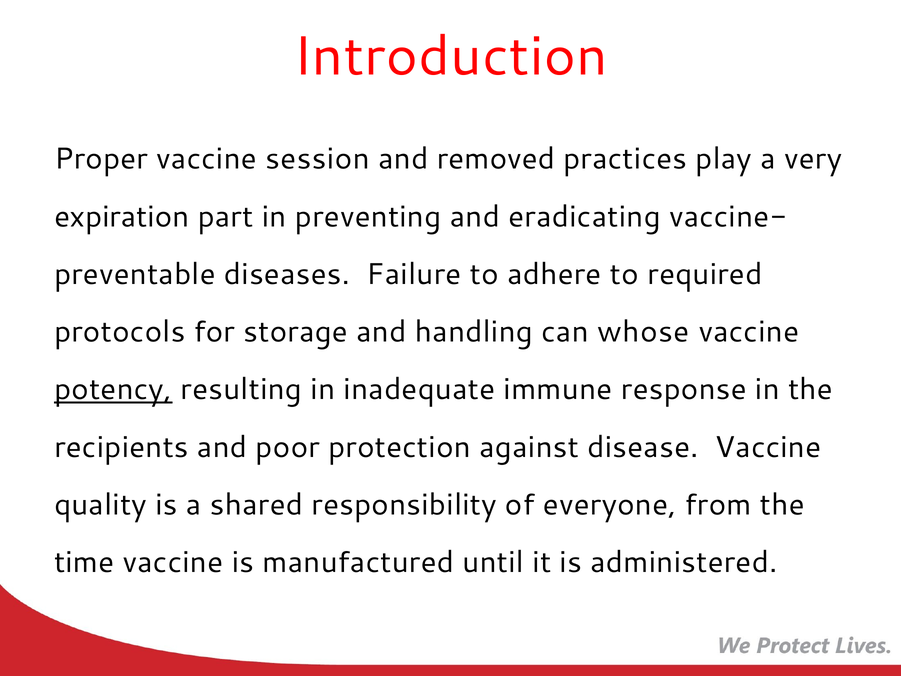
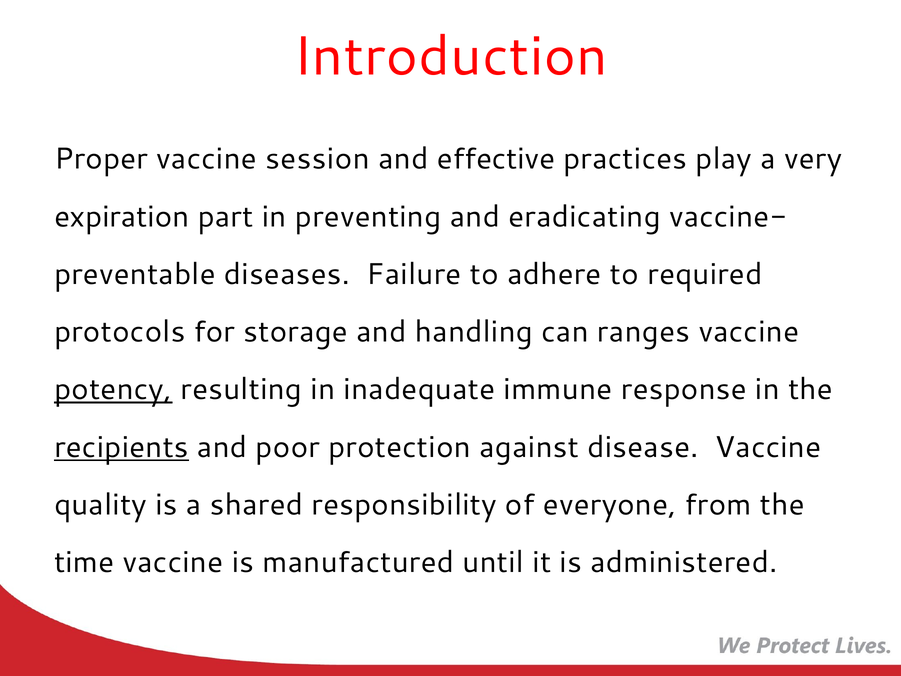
removed: removed -> effective (496, 159)
whose: whose -> ranges (644, 332)
recipients underline: none -> present (121, 447)
